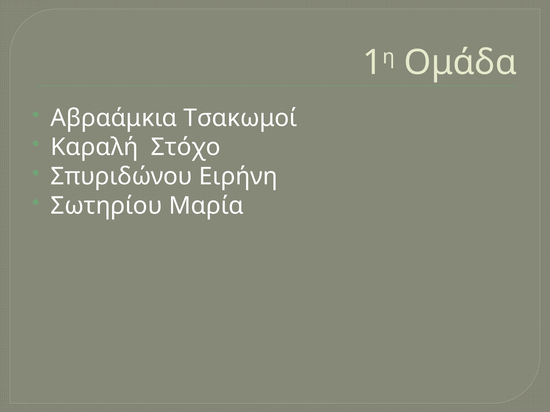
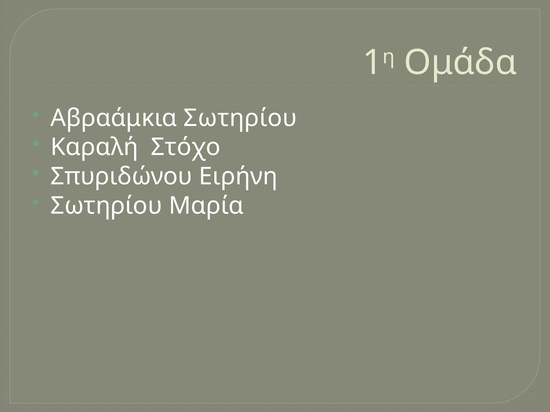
Aβραάμκια Τσακωμοί: Τσακωμοί -> Σωτηρίου (240, 118)
